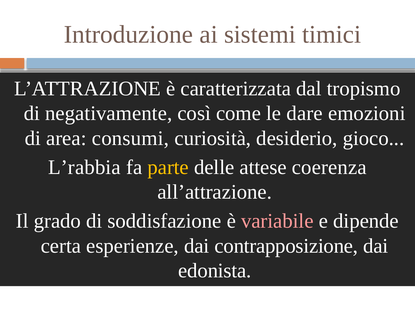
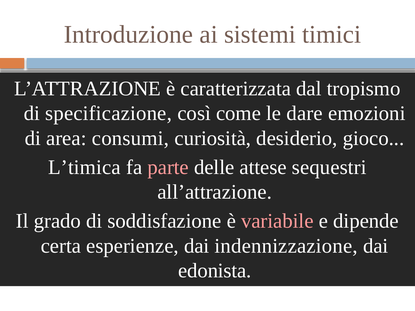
negativamente: negativamente -> specificazione (109, 113)
L’rabbia: L’rabbia -> L’timica (84, 167)
parte colour: yellow -> pink (168, 167)
coerenza: coerenza -> sequestri (329, 167)
contrapposizione: contrapposizione -> indennizzazione (286, 246)
